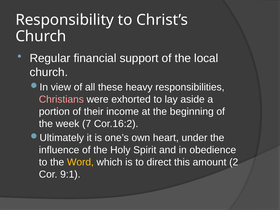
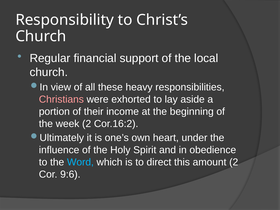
week 7: 7 -> 2 (87, 124)
Word colour: yellow -> light blue (80, 162)
9:1: 9:1 -> 9:6 (70, 174)
